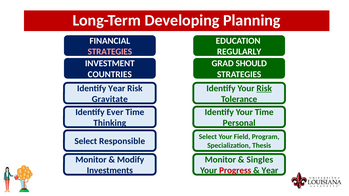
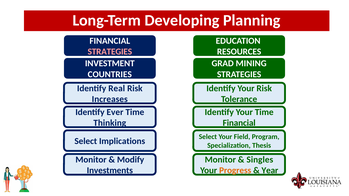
REGULARLY: REGULARLY -> RESOURCES (239, 52)
SHOULD: SHOULD -> MINING (251, 64)
Identify Year: Year -> Real (117, 88)
Risk underline: present -> none (264, 88)
Gravitate: Gravitate -> Increases (110, 99)
Personal: Personal -> Financial (239, 123)
Responsible: Responsible -> Implications (122, 141)
Progress colour: red -> orange (235, 171)
